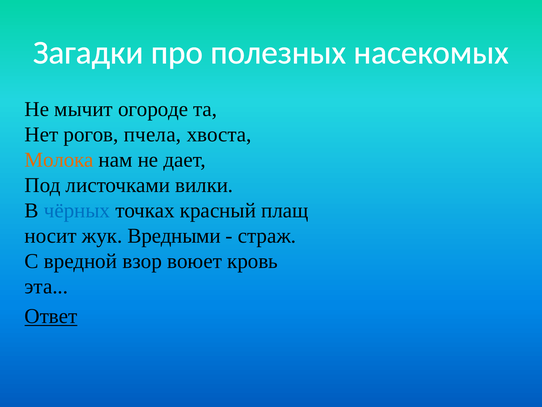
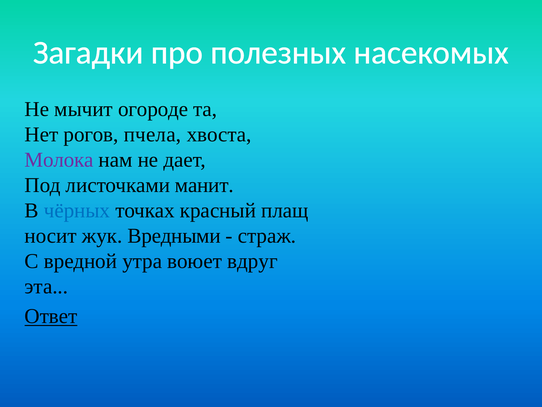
Молока colour: orange -> purple (59, 160)
вилки: вилки -> манит (204, 185)
взор: взор -> утра (142, 261)
кровь: кровь -> вдруг (252, 261)
